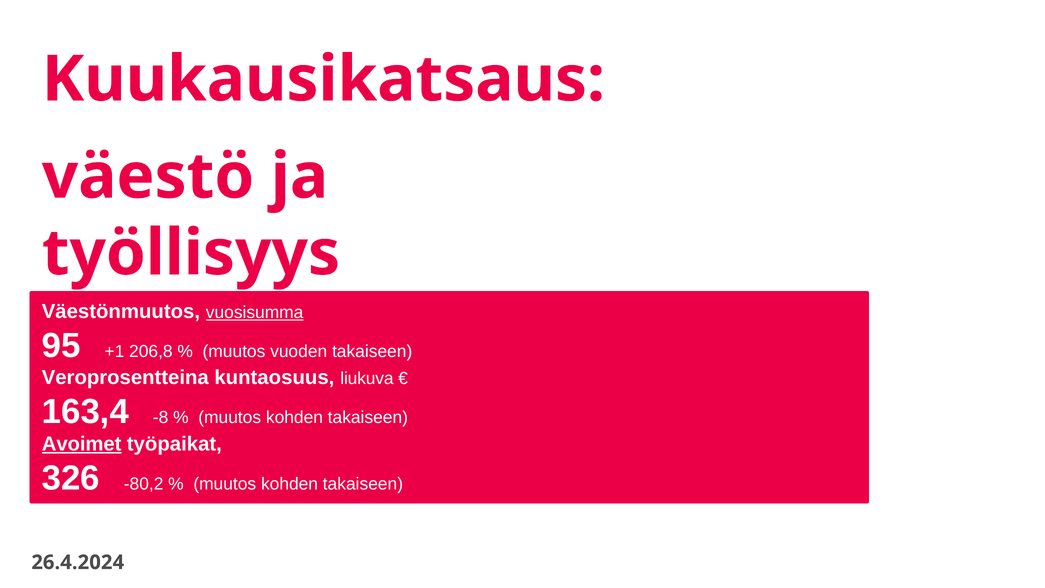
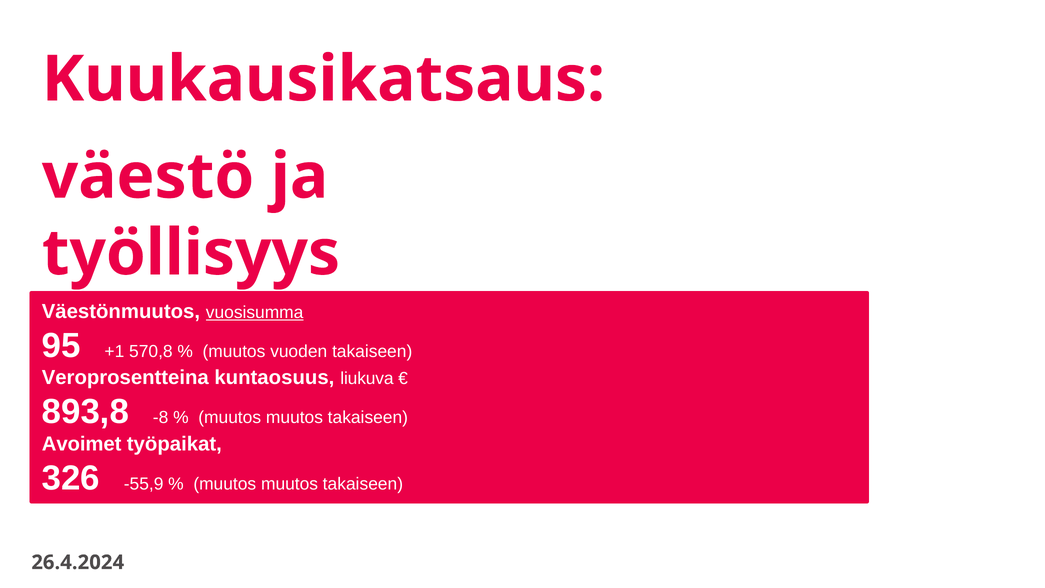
206,8: 206,8 -> 570,8 (151, 351)
163,4: 163,4 -> 893,8 (85, 412)
kohden: kohden -> muutos (294, 418)
Avoimet underline: present -> none (82, 444)
-80,2: -80,2 -> -55,9 (144, 484)
kohden: kohden -> muutos (290, 484)
